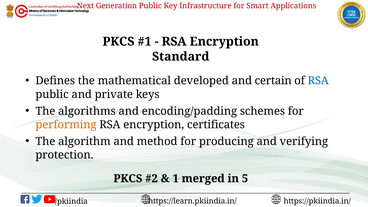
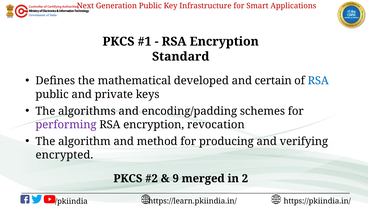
performing colour: orange -> purple (66, 125)
certificates: certificates -> revocation (216, 125)
protection: protection -> encrypted (64, 155)
1: 1 -> 9 (176, 179)
5: 5 -> 2 (245, 179)
